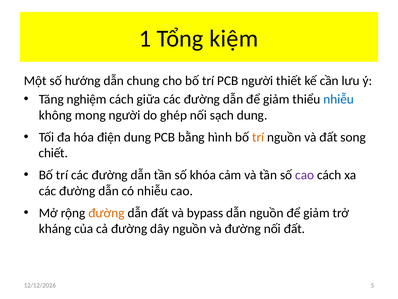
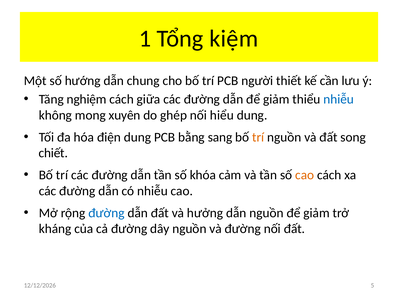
mong người: người -> xuyên (125, 115)
sạch: sạch -> hiểu (222, 115)
hình: hình -> sang (220, 137)
cao colour: purple -> orange (305, 175)
đường colour: orange -> blue (106, 213)
bypass: bypass -> hưởng (205, 213)
